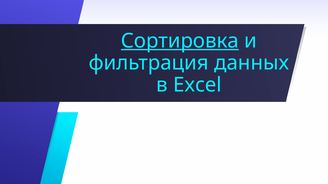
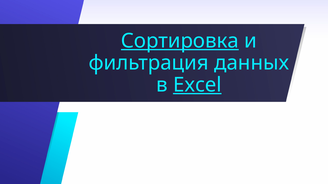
Excel underline: none -> present (197, 85)
